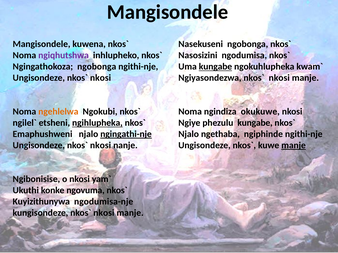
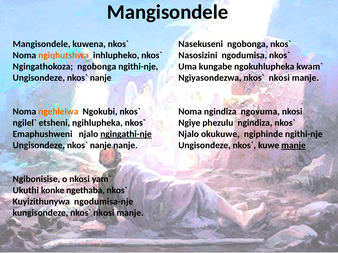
ngiqhutshwa colour: purple -> orange (64, 55)
kungabe underline: present -> none (215, 67)
nkosi: nkosi -> nanje (101, 78)
okukuwe: okukuwe -> ngovuma (260, 112)
ngihlupheka underline: present -> none (97, 123)
phezulu kungabe: kungabe -> ngindiza (255, 123)
ngethaba: ngethaba -> okukuwe (220, 134)
nkosi: nkosi -> nanje (101, 146)
ngovuma: ngovuma -> ngethaba (85, 191)
